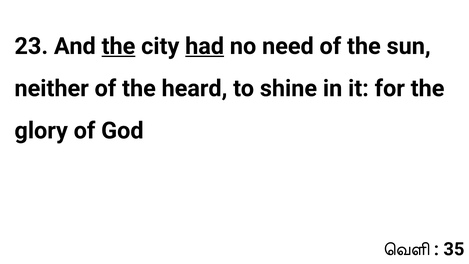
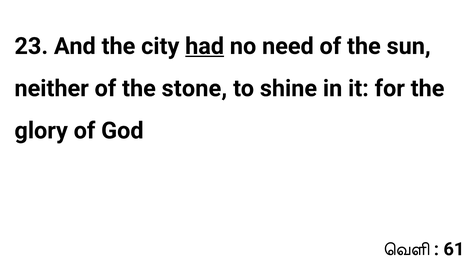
the underline: present -> none (118, 46)
heard: heard -> stone (194, 88)
35: 35 -> 61 (454, 249)
